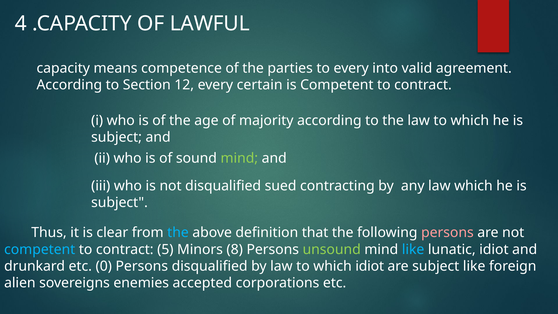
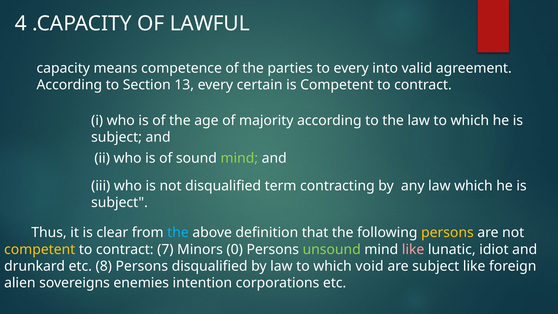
12: 12 -> 13 (184, 85)
sued: sued -> term (281, 186)
persons colour: pink -> yellow (447, 233)
competent colour: light blue -> yellow (40, 249)
5: 5 -> 7 (165, 249)
8: 8 -> 0 (235, 249)
like colour: light blue -> pink (413, 249)
0: 0 -> 8 (104, 266)
which idiot: idiot -> void (370, 266)
accepted: accepted -> intention (202, 283)
